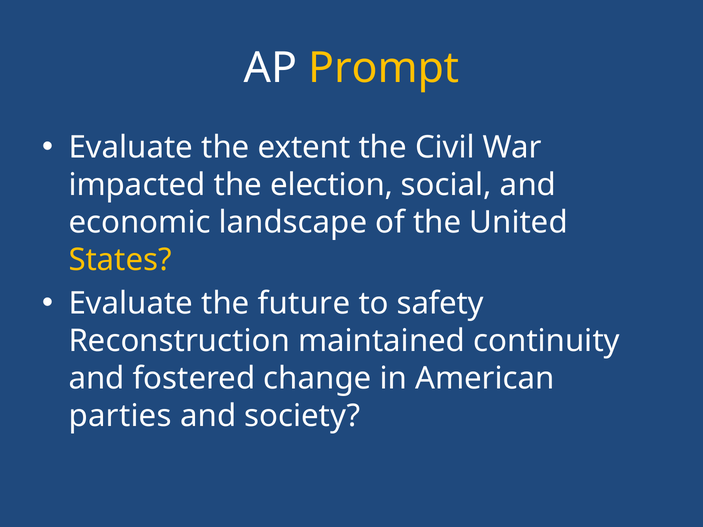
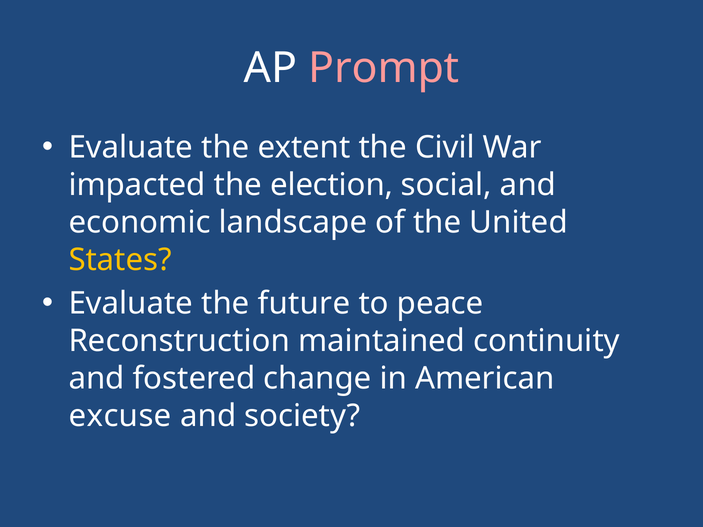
Prompt colour: yellow -> pink (384, 68)
safety: safety -> peace (440, 304)
parties: parties -> excuse (120, 416)
